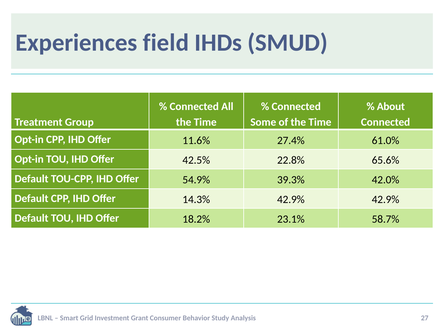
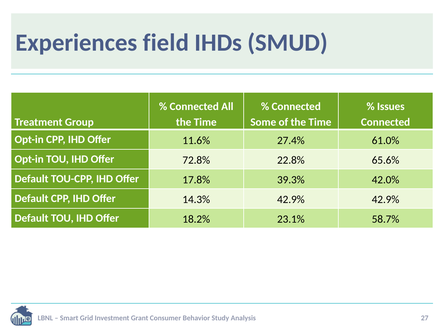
About: About -> Issues (391, 106)
42.5%: 42.5% -> 72.8% (196, 160)
54.9%: 54.9% -> 17.8% (196, 180)
